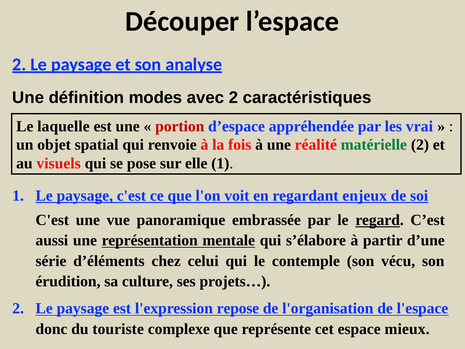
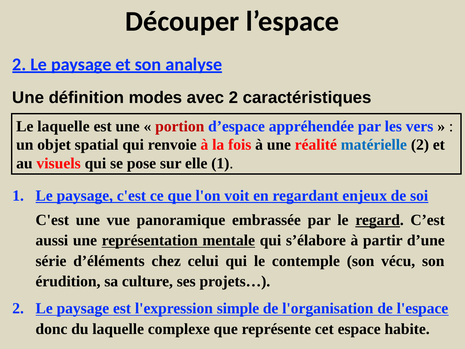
vrai: vrai -> vers (420, 126)
matérielle colour: green -> blue (374, 145)
repose: repose -> simple (238, 308)
du touriste: touriste -> laquelle (118, 329)
mieux: mieux -> habite (407, 329)
